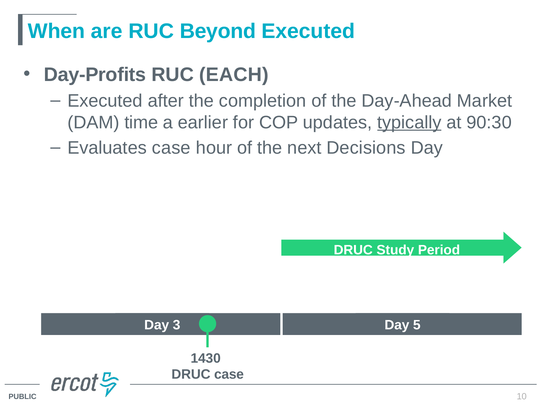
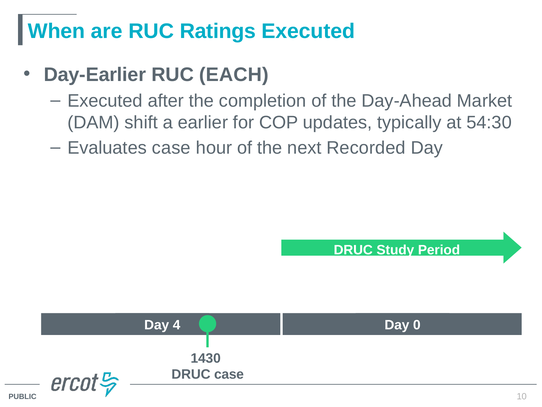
Beyond: Beyond -> Ratings (218, 31)
Day-Profits: Day-Profits -> Day-Earlier (95, 75)
time: time -> shift (141, 122)
typically underline: present -> none (409, 122)
90:30: 90:30 -> 54:30 (489, 122)
Decisions: Decisions -> Recorded (366, 148)
3: 3 -> 4 (177, 324)
5: 5 -> 0 (417, 324)
